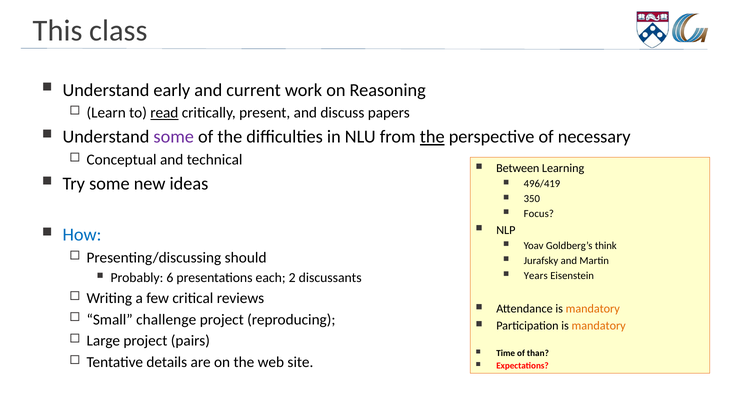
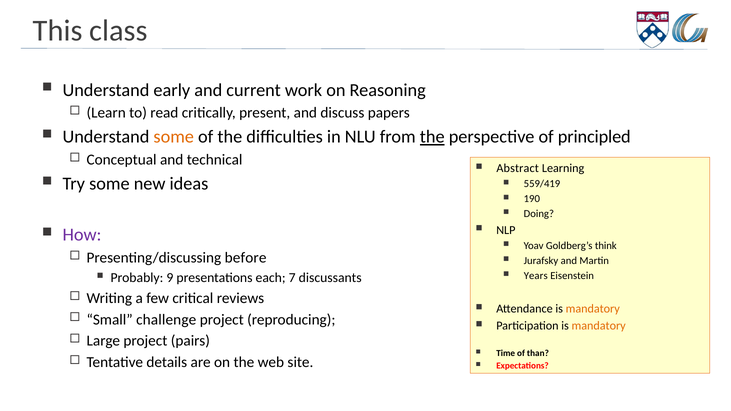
read underline: present -> none (164, 113)
some colour: purple -> orange (174, 137)
necessary: necessary -> principled (594, 137)
Between: Between -> Abstract (518, 168)
496/419: 496/419 -> 559/419 (542, 184)
350: 350 -> 190 (532, 199)
Focus: Focus -> Doing (539, 214)
How colour: blue -> purple (82, 235)
should: should -> before (246, 258)
6: 6 -> 9 (170, 278)
2: 2 -> 7 (292, 278)
